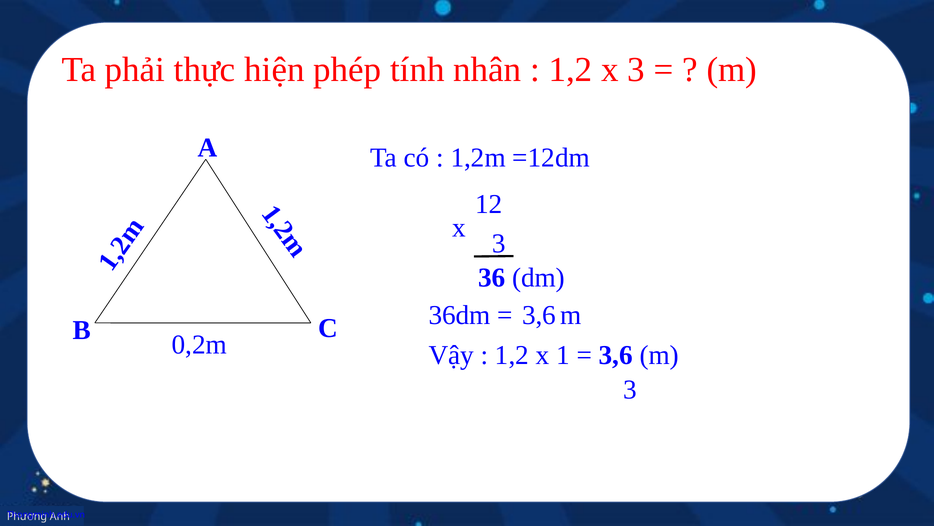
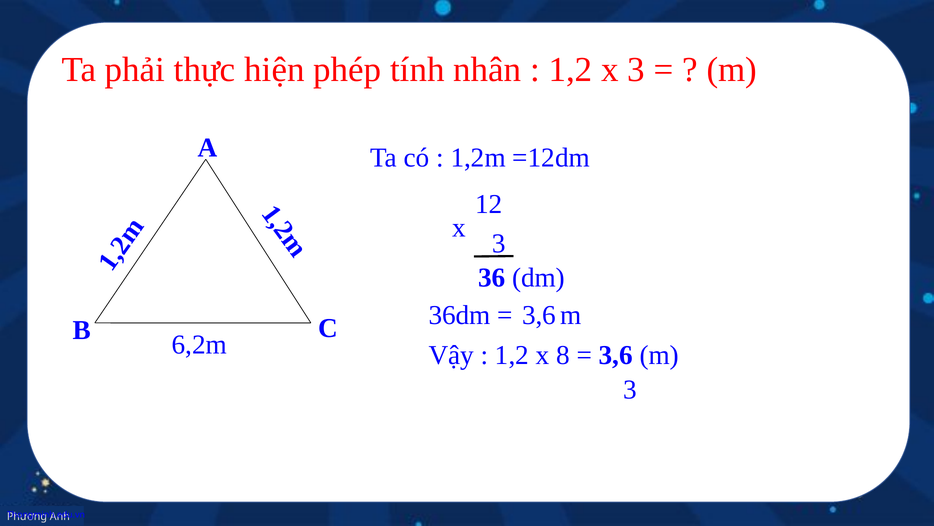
0,2m: 0,2m -> 6,2m (199, 344)
x 1: 1 -> 8 (563, 355)
